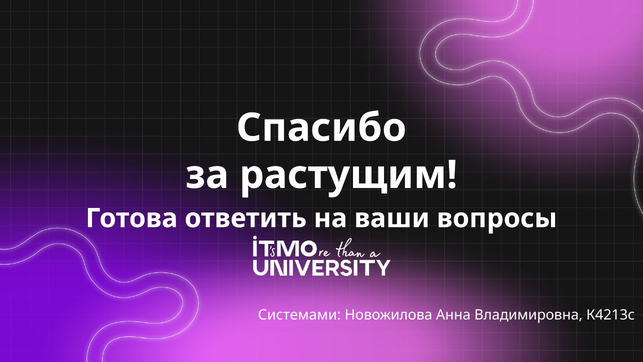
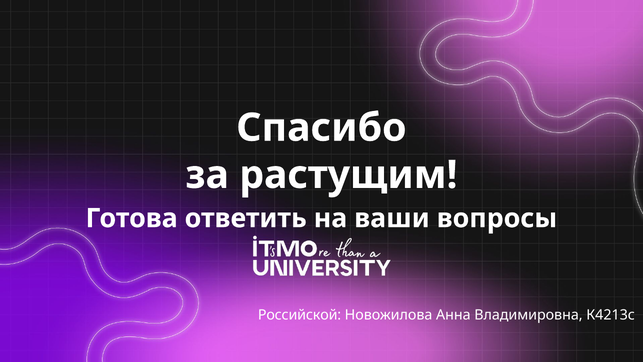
Системами: Системами -> Российской (300, 315)
